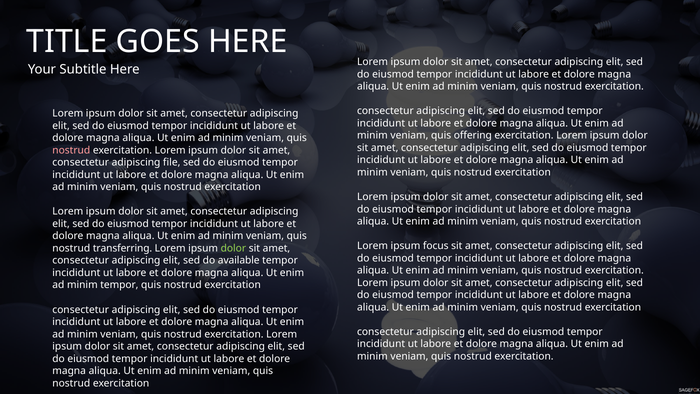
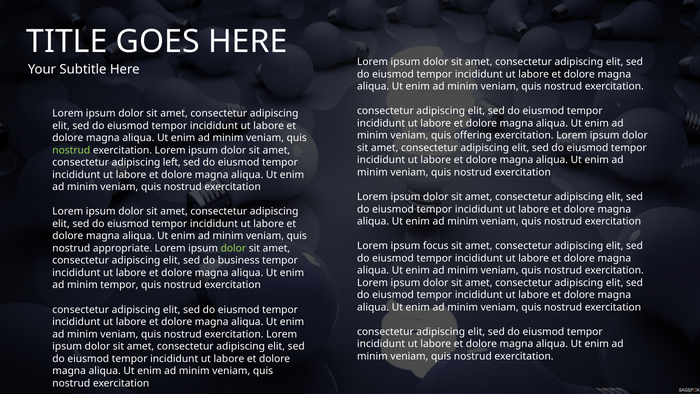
nostrud colour: pink -> light green (71, 150)
file: file -> left (172, 162)
transferring: transferring -> appropriate (123, 248)
available: available -> business (239, 260)
